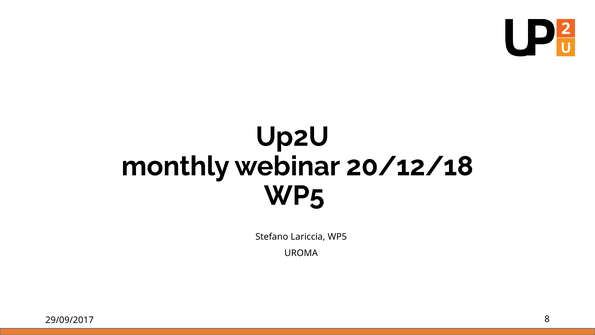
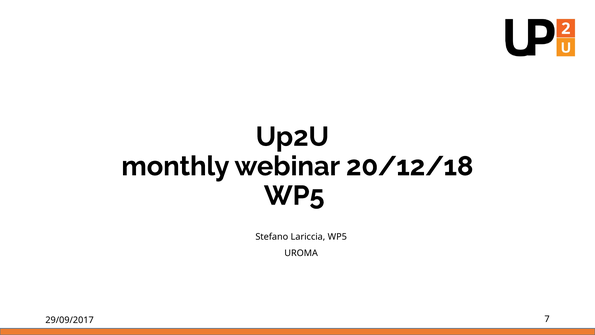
8: 8 -> 7 (547, 319)
